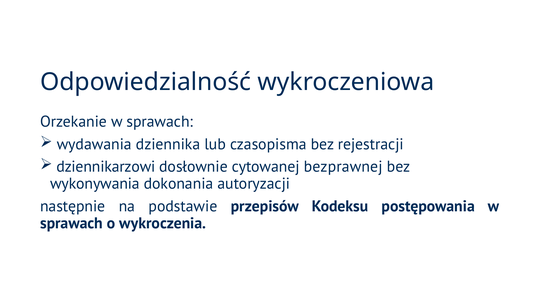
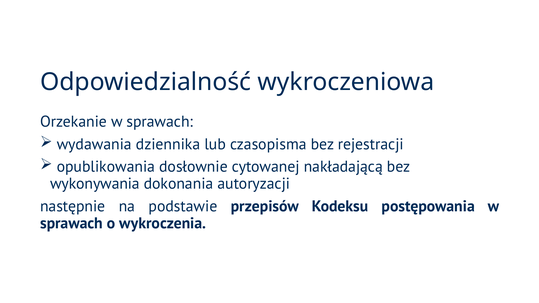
dziennikarzowi: dziennikarzowi -> opublikowania (106, 167)
bezprawnej: bezprawnej -> nakładającą (343, 167)
